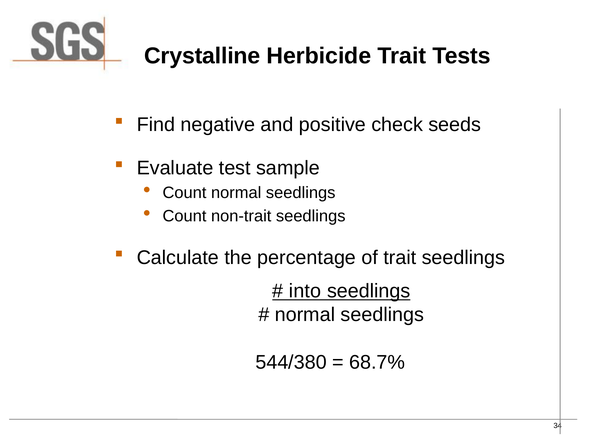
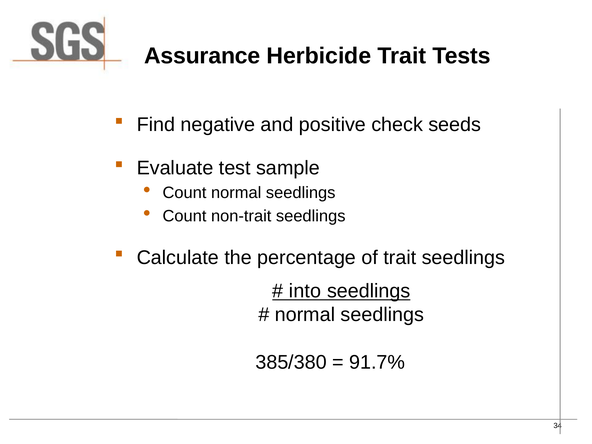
Crystalline: Crystalline -> Assurance (202, 56)
544/380: 544/380 -> 385/380 (291, 362)
68.7%: 68.7% -> 91.7% (377, 362)
